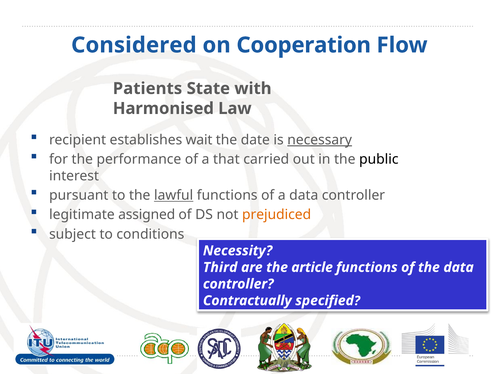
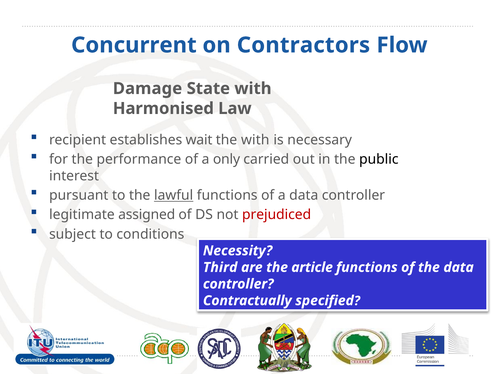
Considered: Considered -> Concurrent (134, 45)
Cooperation: Cooperation -> Contractors (303, 45)
Patients: Patients -> Damage (147, 88)
the date: date -> with (255, 140)
necessary underline: present -> none (320, 140)
that: that -> only (226, 159)
prejudiced colour: orange -> red (277, 214)
